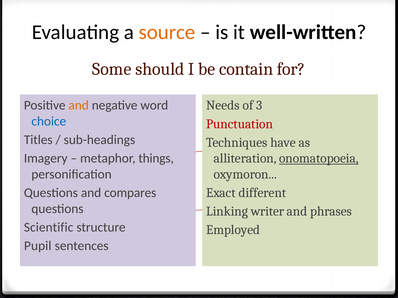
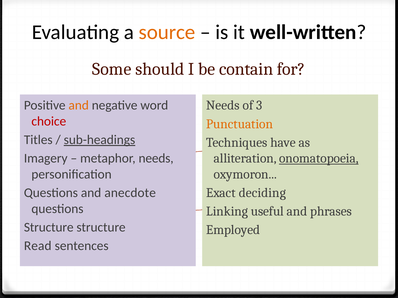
choice colour: blue -> red (49, 121)
Punctuation colour: red -> orange (240, 124)
sub-headings underline: none -> present (99, 140)
metaphor things: things -> needs (156, 159)
different: different -> deciding (262, 193)
compares: compares -> anecdote (130, 193)
writer: writer -> useful (267, 212)
Scientific: Scientific -> Structure (49, 228)
Pupil: Pupil -> Read (38, 246)
